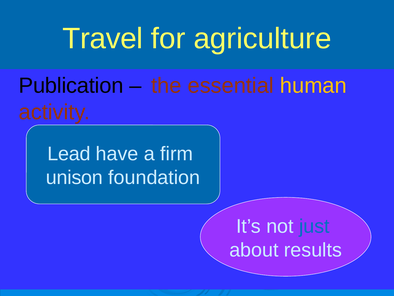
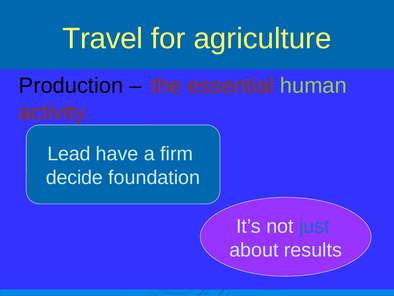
Publication: Publication -> Production (71, 86)
human colour: yellow -> light green (313, 86)
unison: unison -> decide (74, 177)
